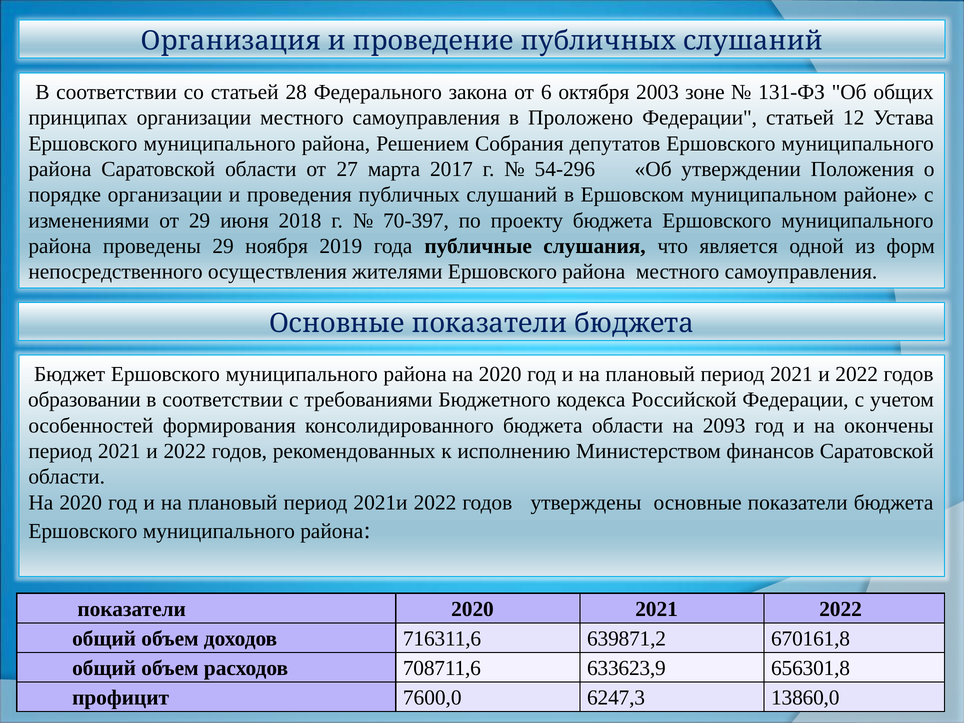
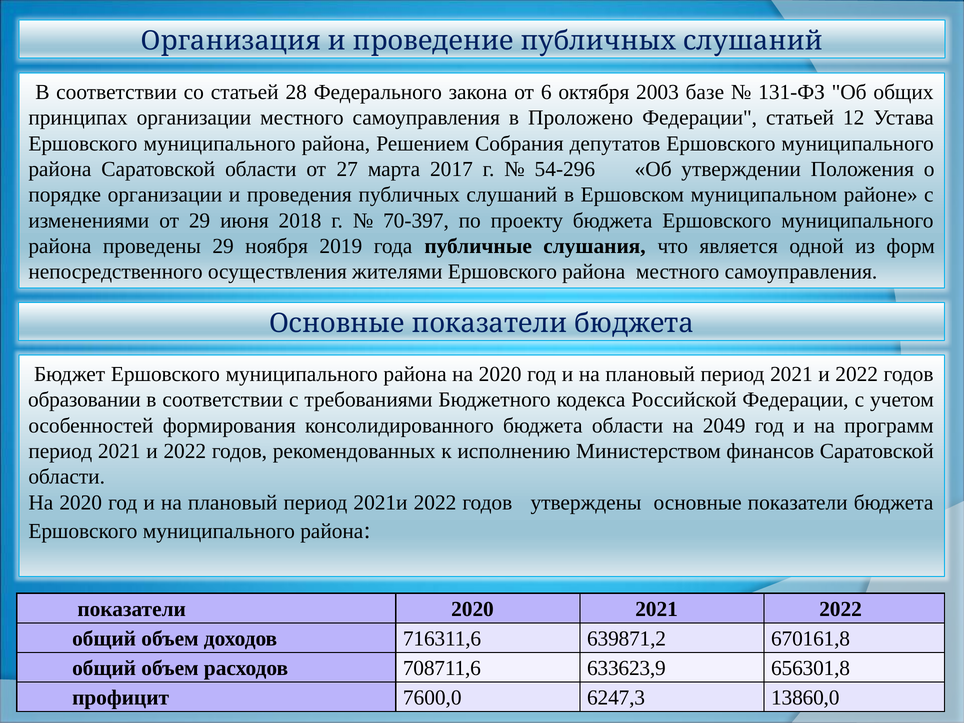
зоне: зоне -> базе (705, 92)
2093: 2093 -> 2049 (724, 425)
окончены: окончены -> программ (889, 425)
